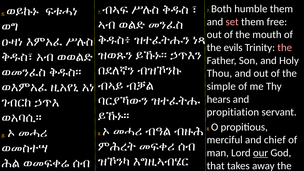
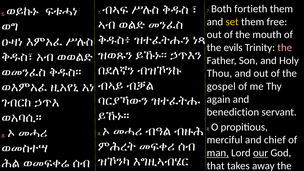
humble: humble -> fortieth (251, 9)
set colour: pink -> yellow (232, 22)
simple: simple -> gospel (221, 86)
hears: hears -> again (219, 99)
propitiation: propitiation -> benediction (233, 112)
man underline: none -> present (218, 153)
